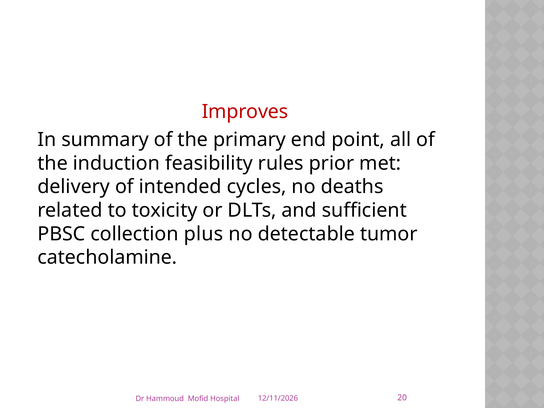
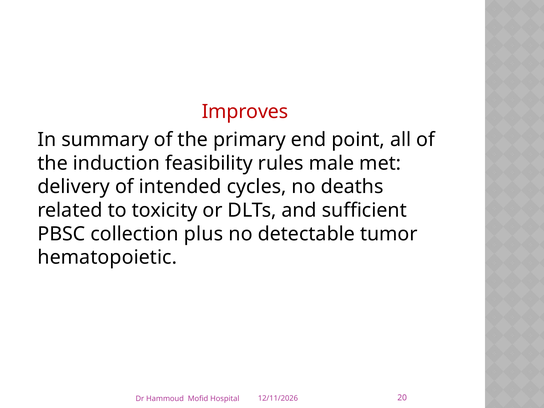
prior: prior -> male (332, 163)
catecholamine: catecholamine -> hematopoietic (107, 257)
